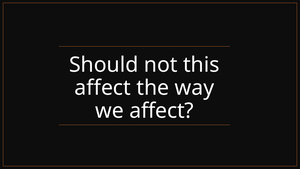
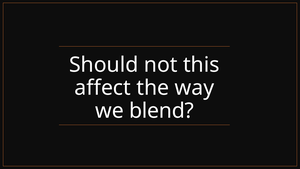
we affect: affect -> blend (162, 111)
